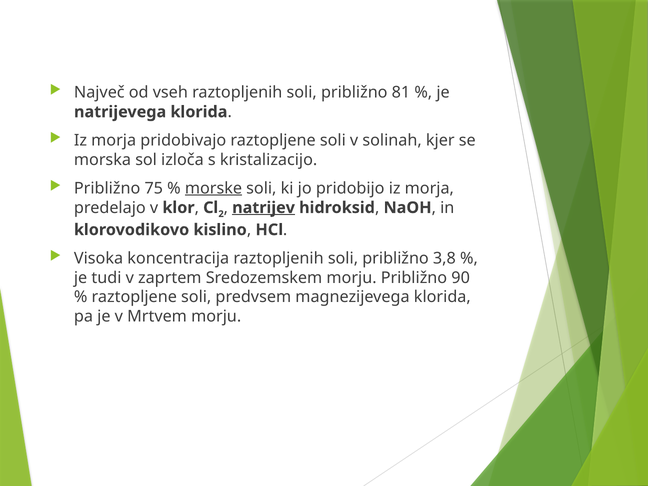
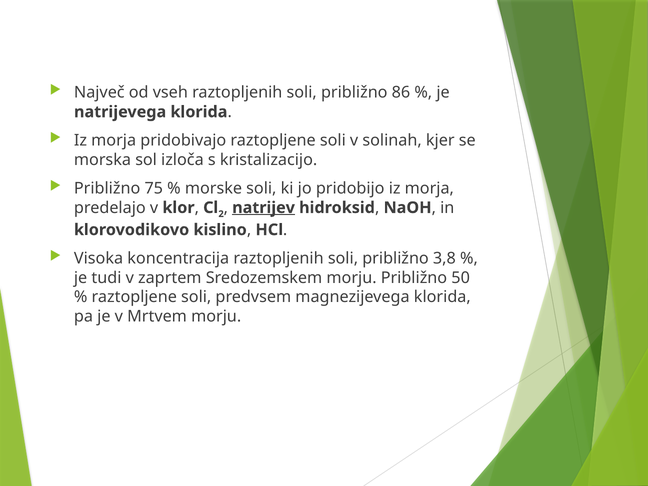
81: 81 -> 86 (401, 92)
morske underline: present -> none (214, 188)
90: 90 -> 50 (461, 278)
